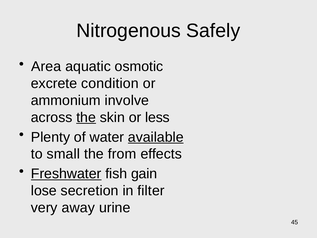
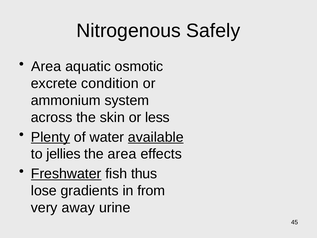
involve: involve -> system (127, 100)
the underline: present -> none (86, 117)
Plenty underline: none -> present (50, 137)
small: small -> jellies (63, 154)
the from: from -> area (122, 154)
gain: gain -> thus (144, 174)
secretion: secretion -> gradients (90, 191)
filter: filter -> from (151, 191)
